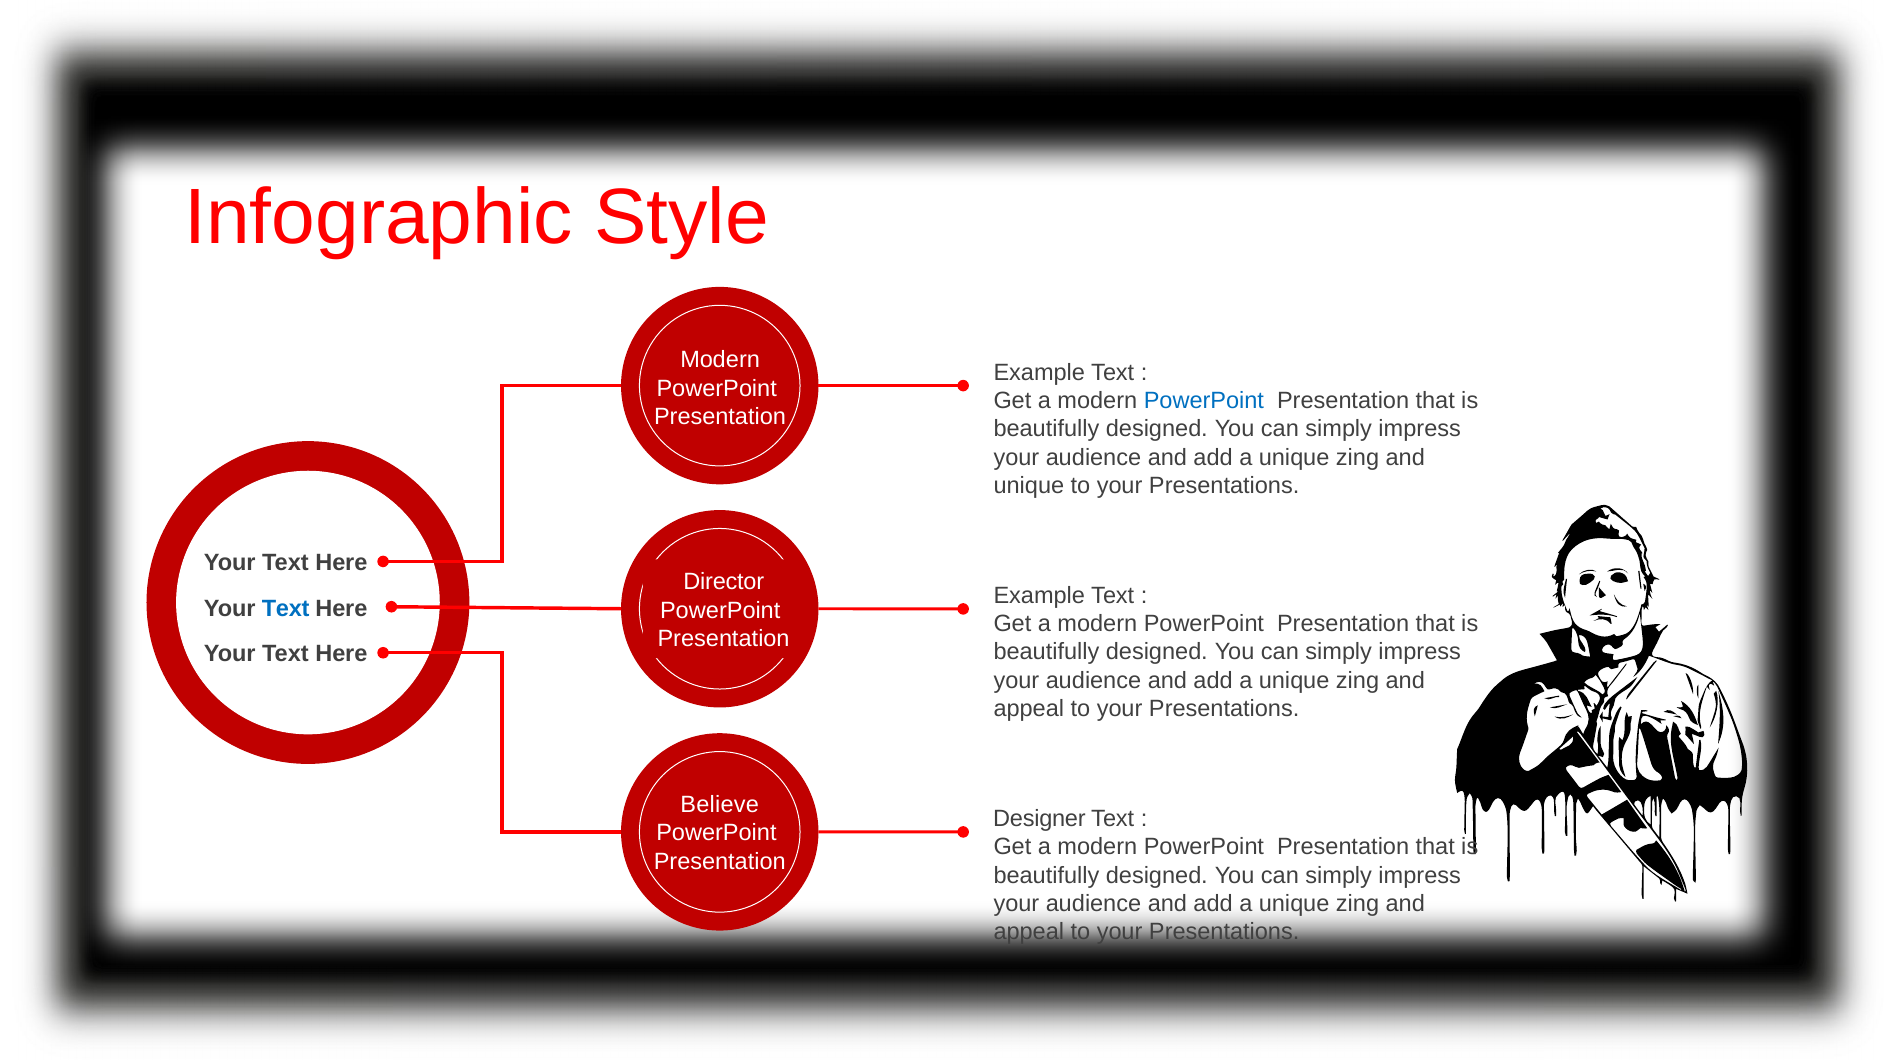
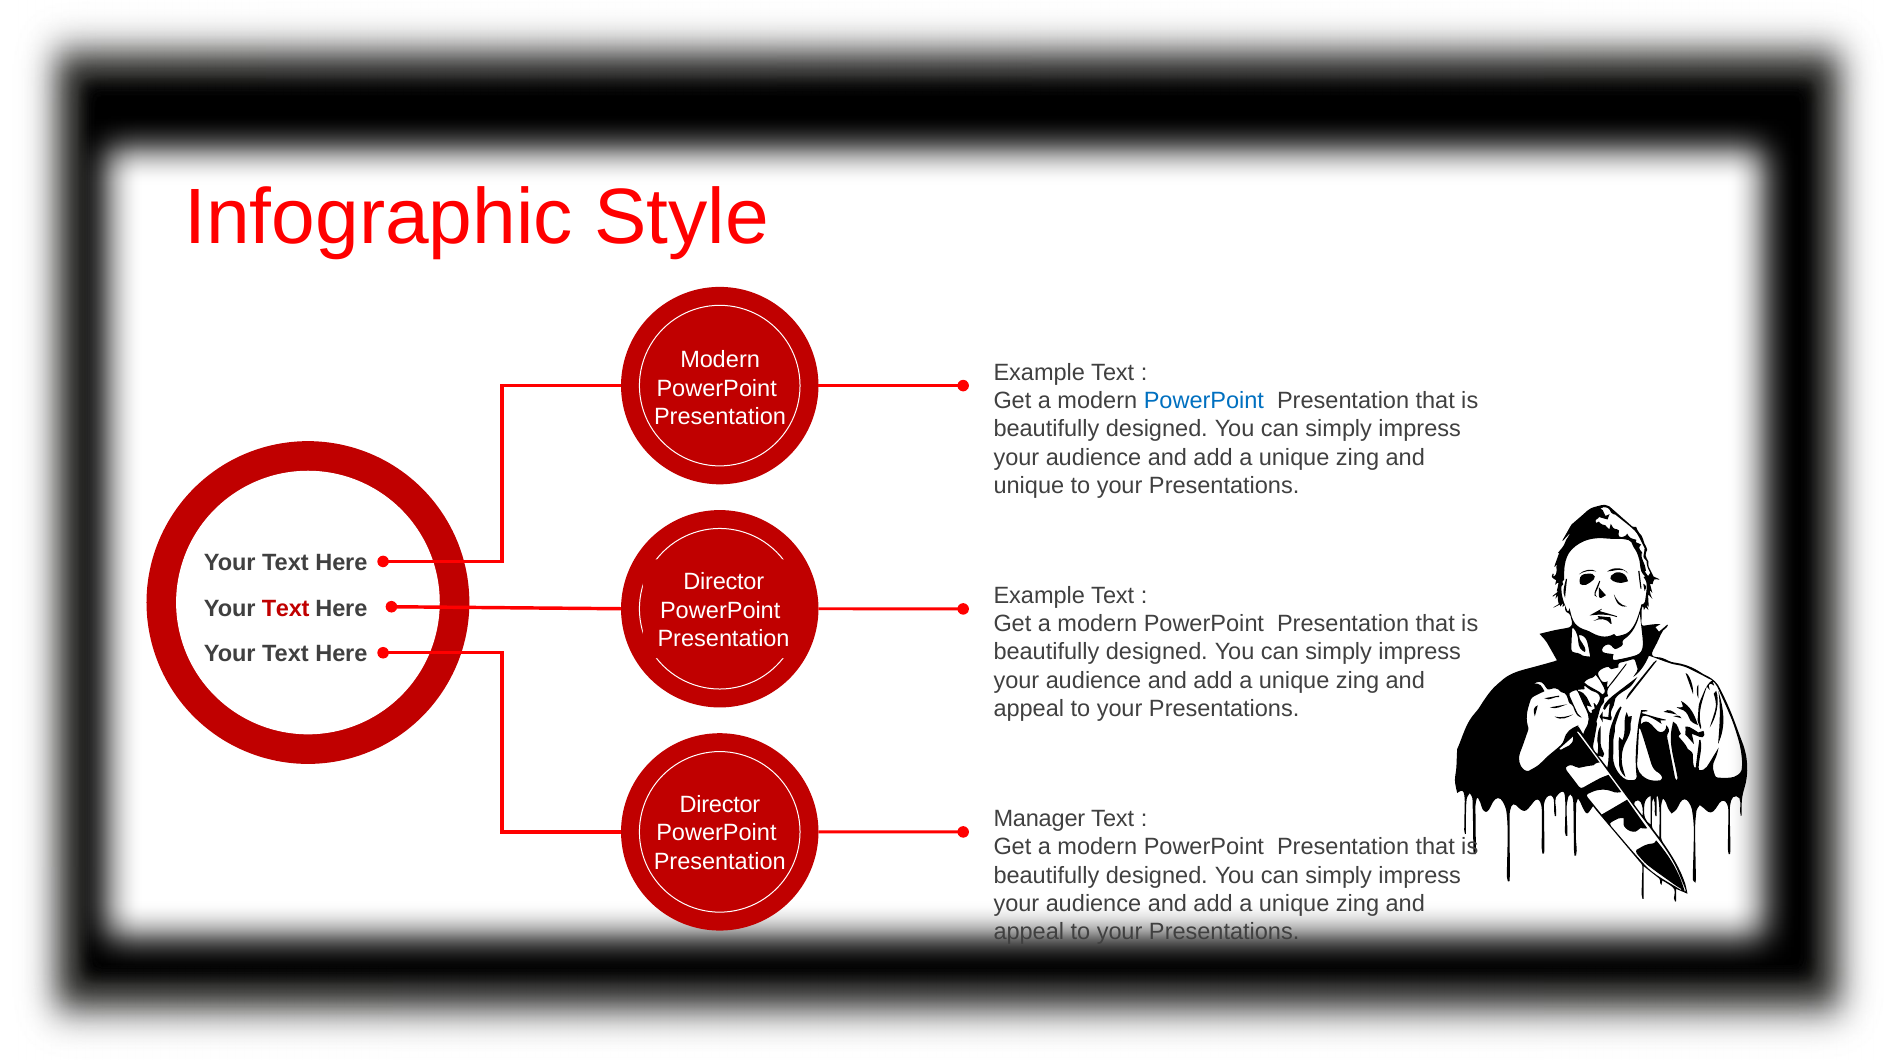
Text colour: blue -> red (286, 609)
Believe: Believe -> Director (720, 805)
Designer: Designer -> Manager (1039, 819)
